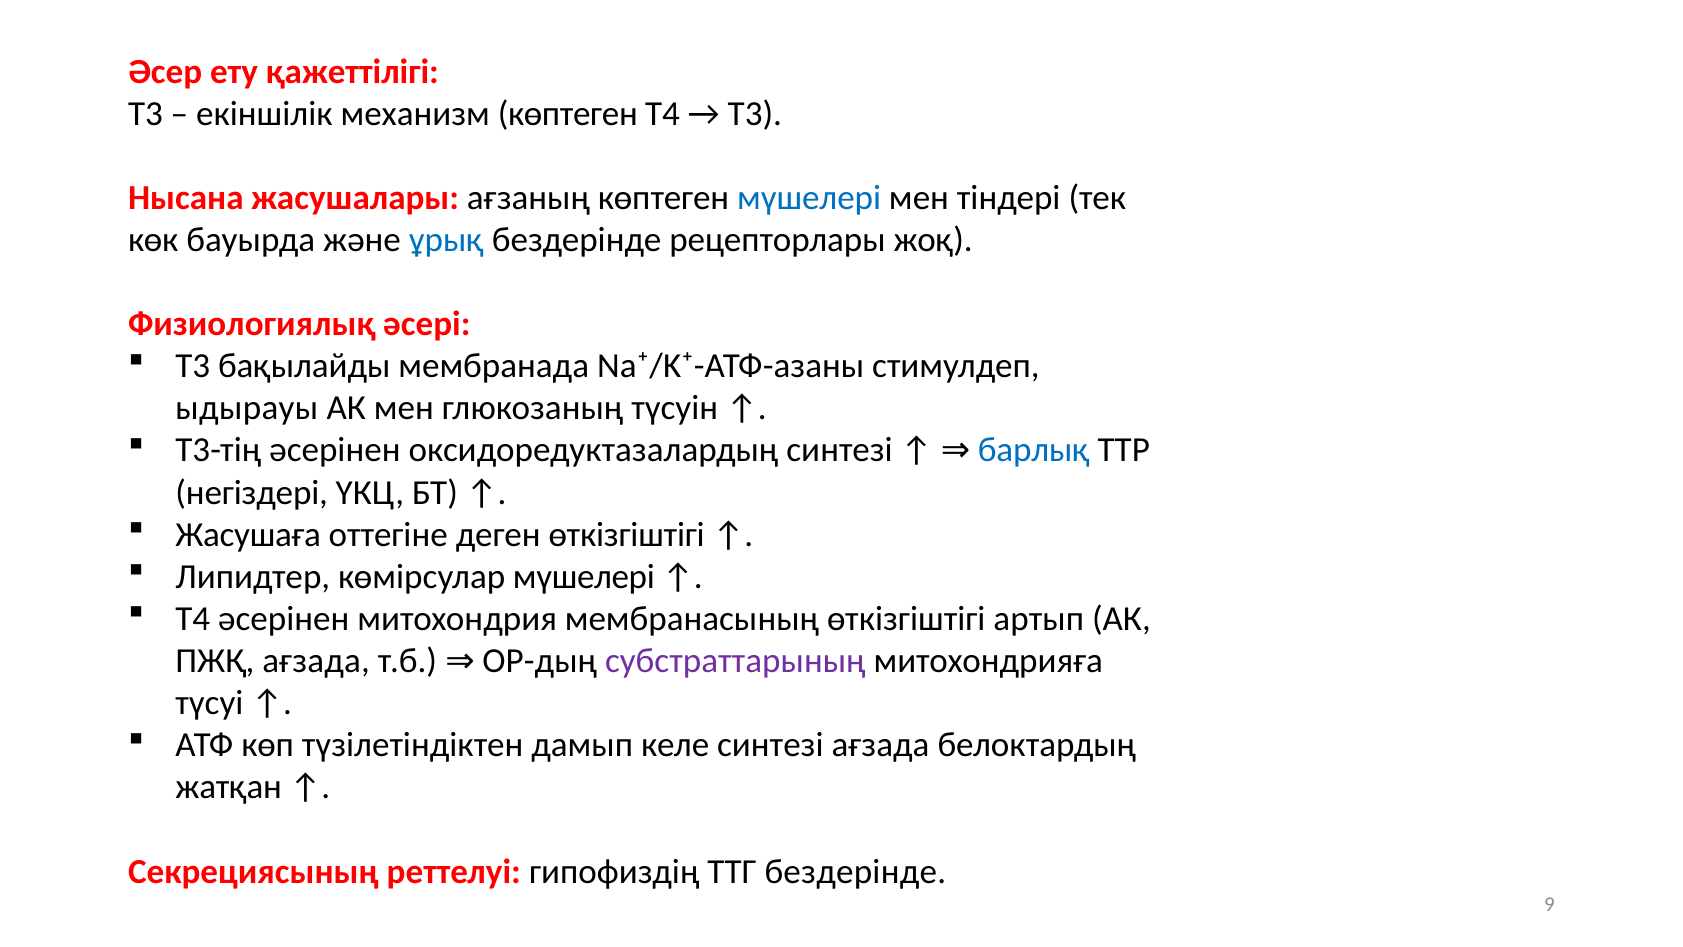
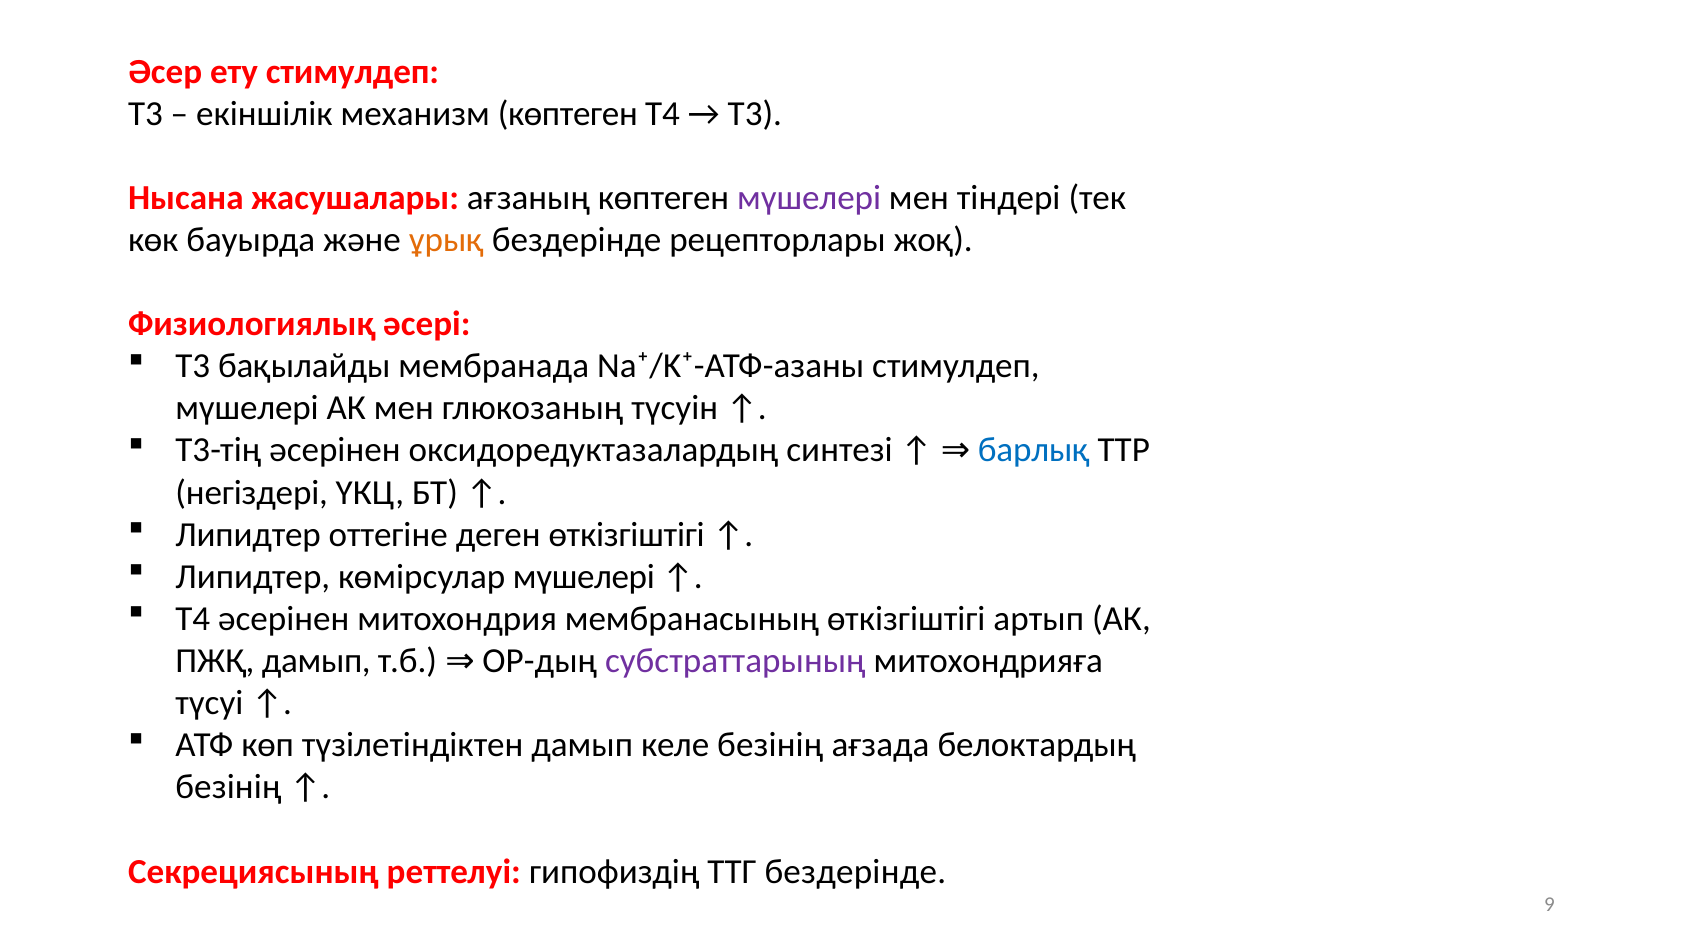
ету қажеттілігі: қажеттілігі -> стимулдеп (352, 71)
мүшелері colour: blue -> purple (809, 198)
ұрық colour: blue -> orange (446, 240)
ыдырауы: ыдырауы -> мүшелері (247, 408)
Жасушаға: Жасушаға -> Липидтер (248, 534)
ПЖҚ ағзада: ағзада -> дамып (316, 661)
келе синтезі: синтезі -> безінің (770, 745)
жатқан: жатқан -> безінің (228, 787)
